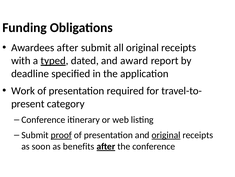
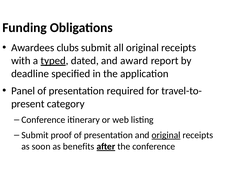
Awardees after: after -> clubs (68, 48)
Work: Work -> Panel (23, 90)
proof underline: present -> none (61, 134)
